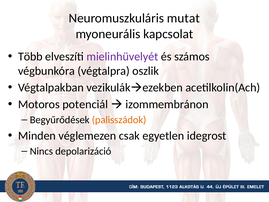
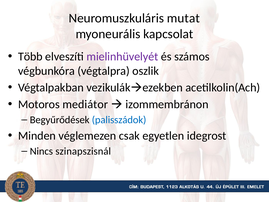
potenciál: potenciál -> mediátor (85, 104)
palisszádok colour: orange -> blue (119, 120)
depolarizáció: depolarizáció -> szinapszisnál (83, 151)
